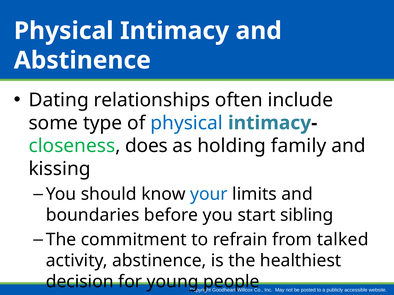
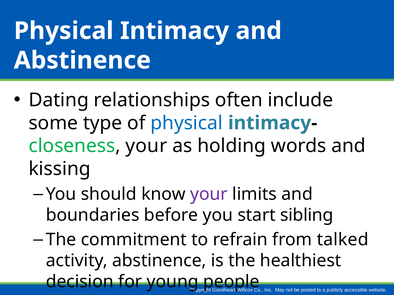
closeness does: does -> your (146, 146)
family: family -> words (299, 146)
your colour: blue -> purple (209, 195)
